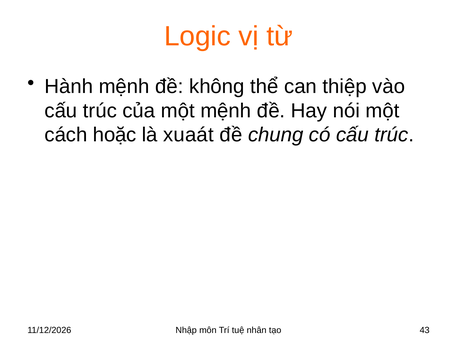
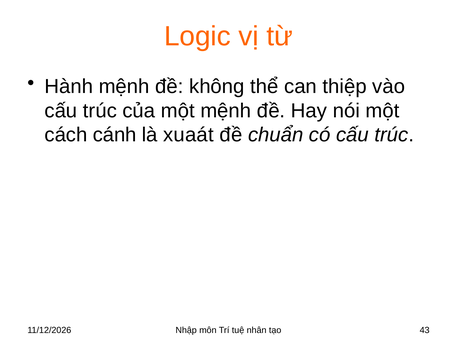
hoặc: hoặc -> cánh (115, 135)
chung: chung -> chuẩn (276, 135)
